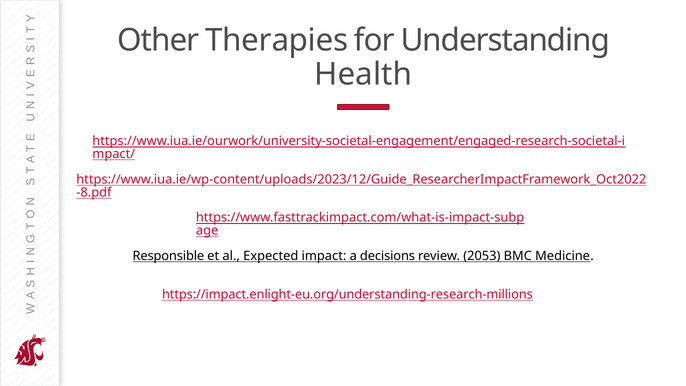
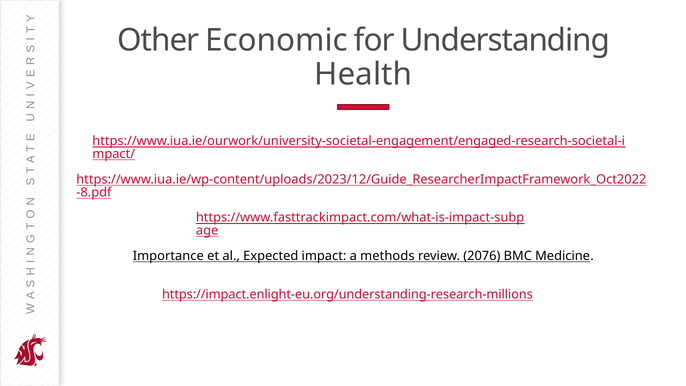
Therapies: Therapies -> Economic (277, 40)
Responsible: Responsible -> Importance (168, 256)
decisions: decisions -> methods (387, 256)
2053: 2053 -> 2076 (482, 256)
